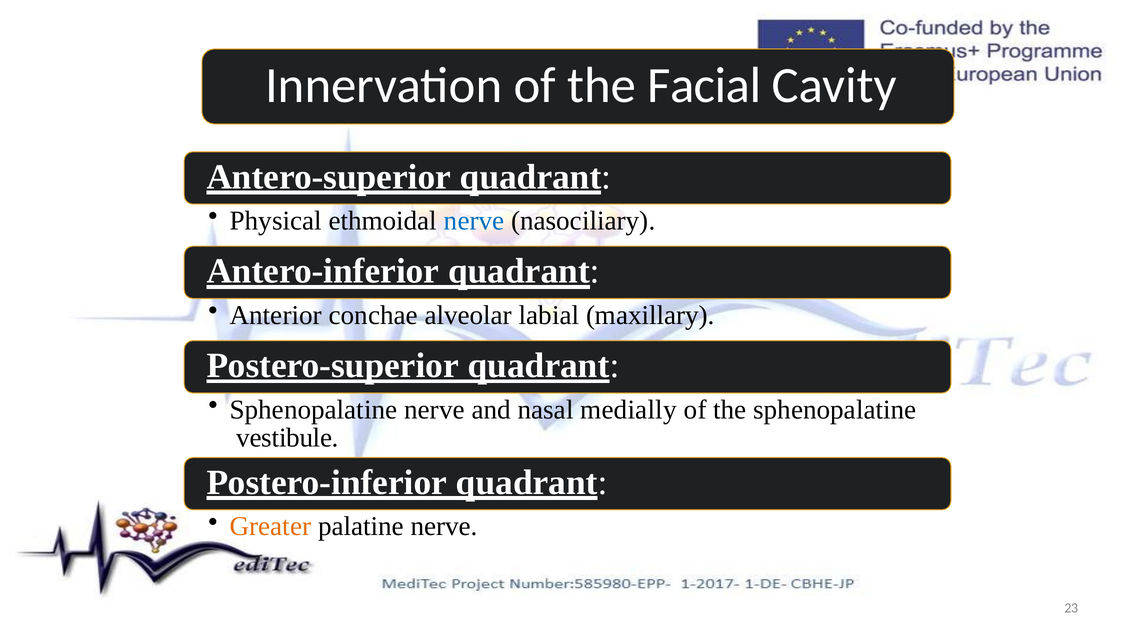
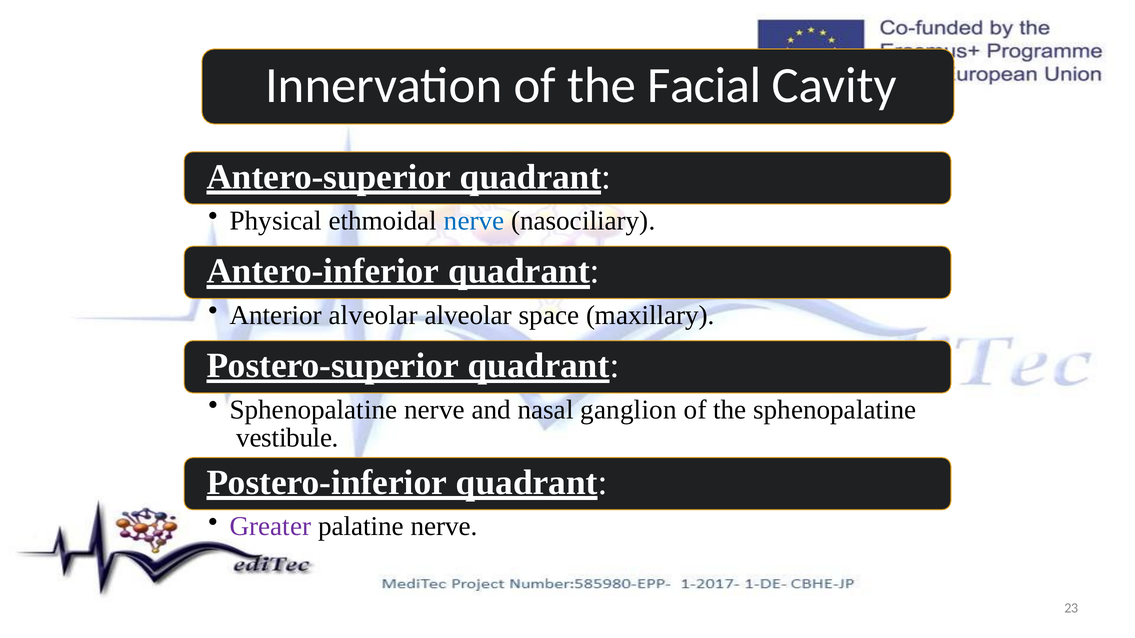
Anterior conchae: conchae -> alveolar (373, 315)
labial: labial -> space (549, 315)
medially: medially -> ganglion (629, 410)
Greater colour: orange -> purple (270, 527)
